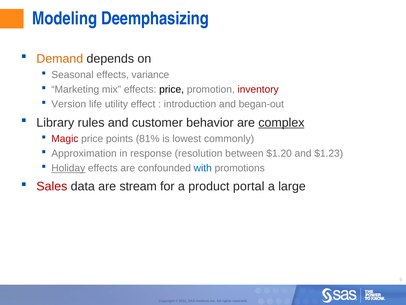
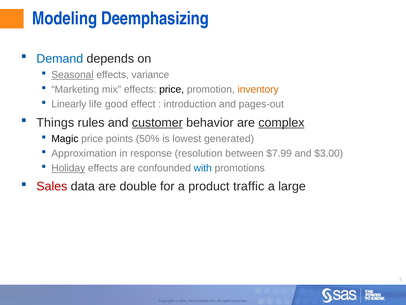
Demand colour: orange -> blue (60, 59)
Seasonal underline: none -> present (72, 75)
inventory colour: red -> orange (258, 89)
Version: Version -> Linearly (69, 104)
utility: utility -> good (116, 104)
began-out: began-out -> pages-out (261, 104)
Library: Library -> Things (55, 122)
customer underline: none -> present (157, 122)
Magic colour: red -> black (65, 139)
81%: 81% -> 50% (148, 139)
commonly: commonly -> generated (229, 139)
$1.20: $1.20 -> $7.99 (279, 153)
$1.23: $1.23 -> $3.00 (329, 153)
stream: stream -> double (138, 186)
portal: portal -> traffic (249, 186)
